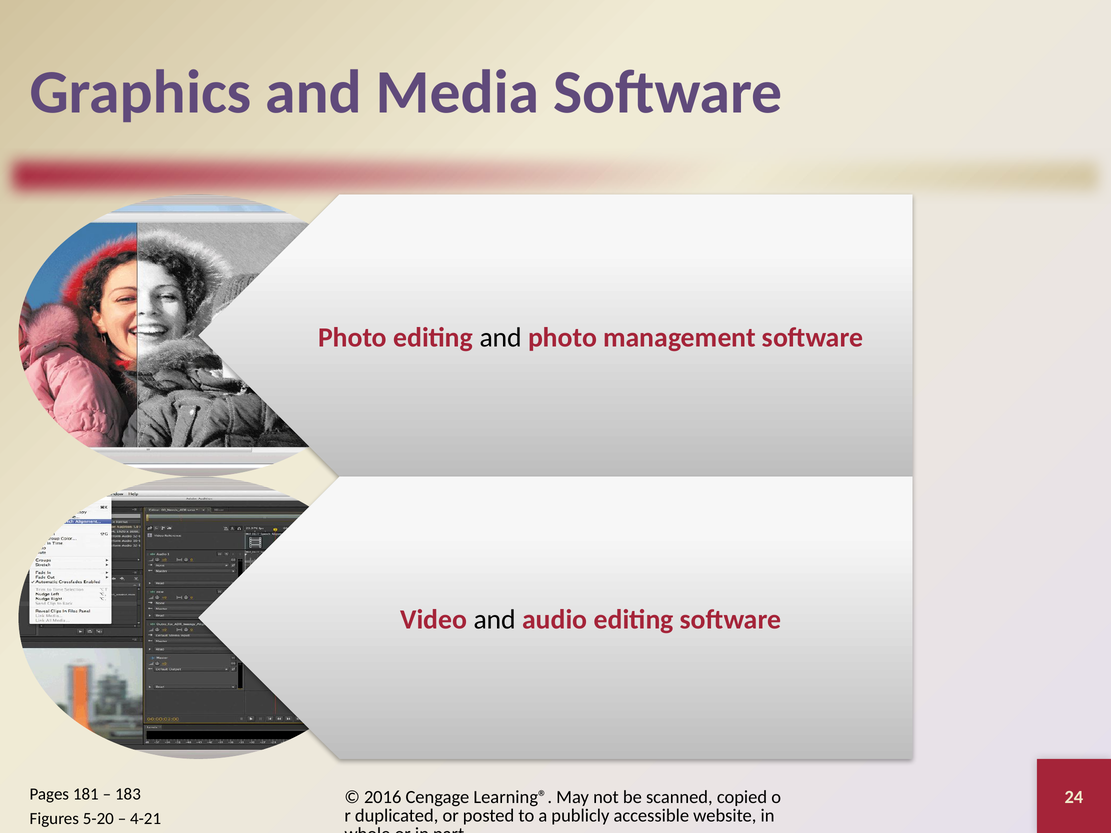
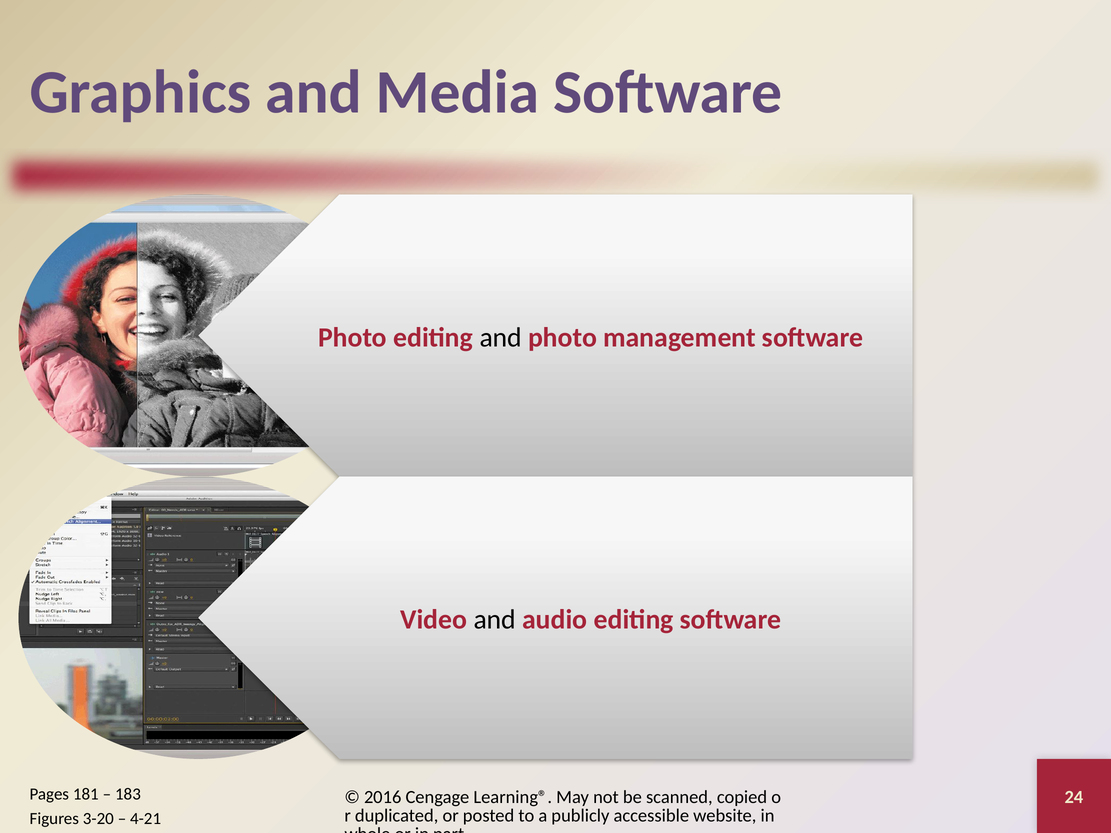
5-20: 5-20 -> 3-20 (98, 819)
